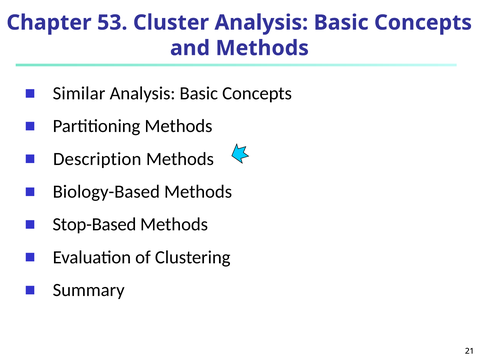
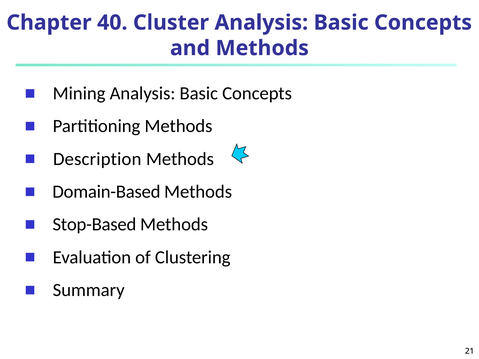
53: 53 -> 40 (112, 23)
Similar: Similar -> Mining (79, 93)
Biology-Based: Biology-Based -> Domain-Based (106, 192)
